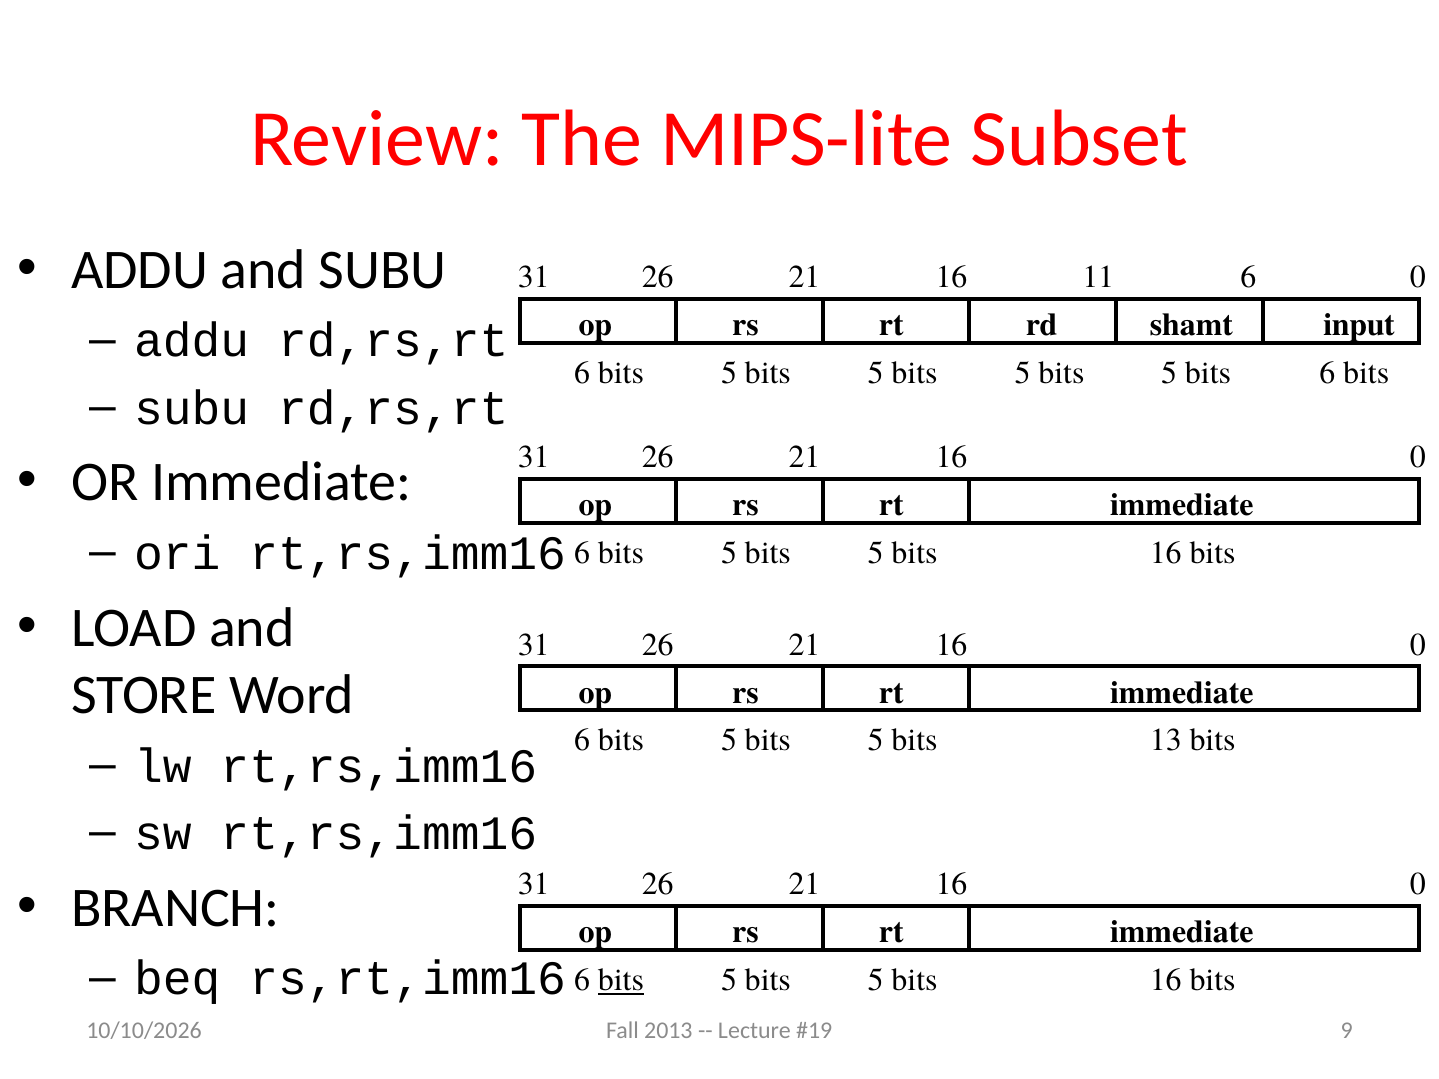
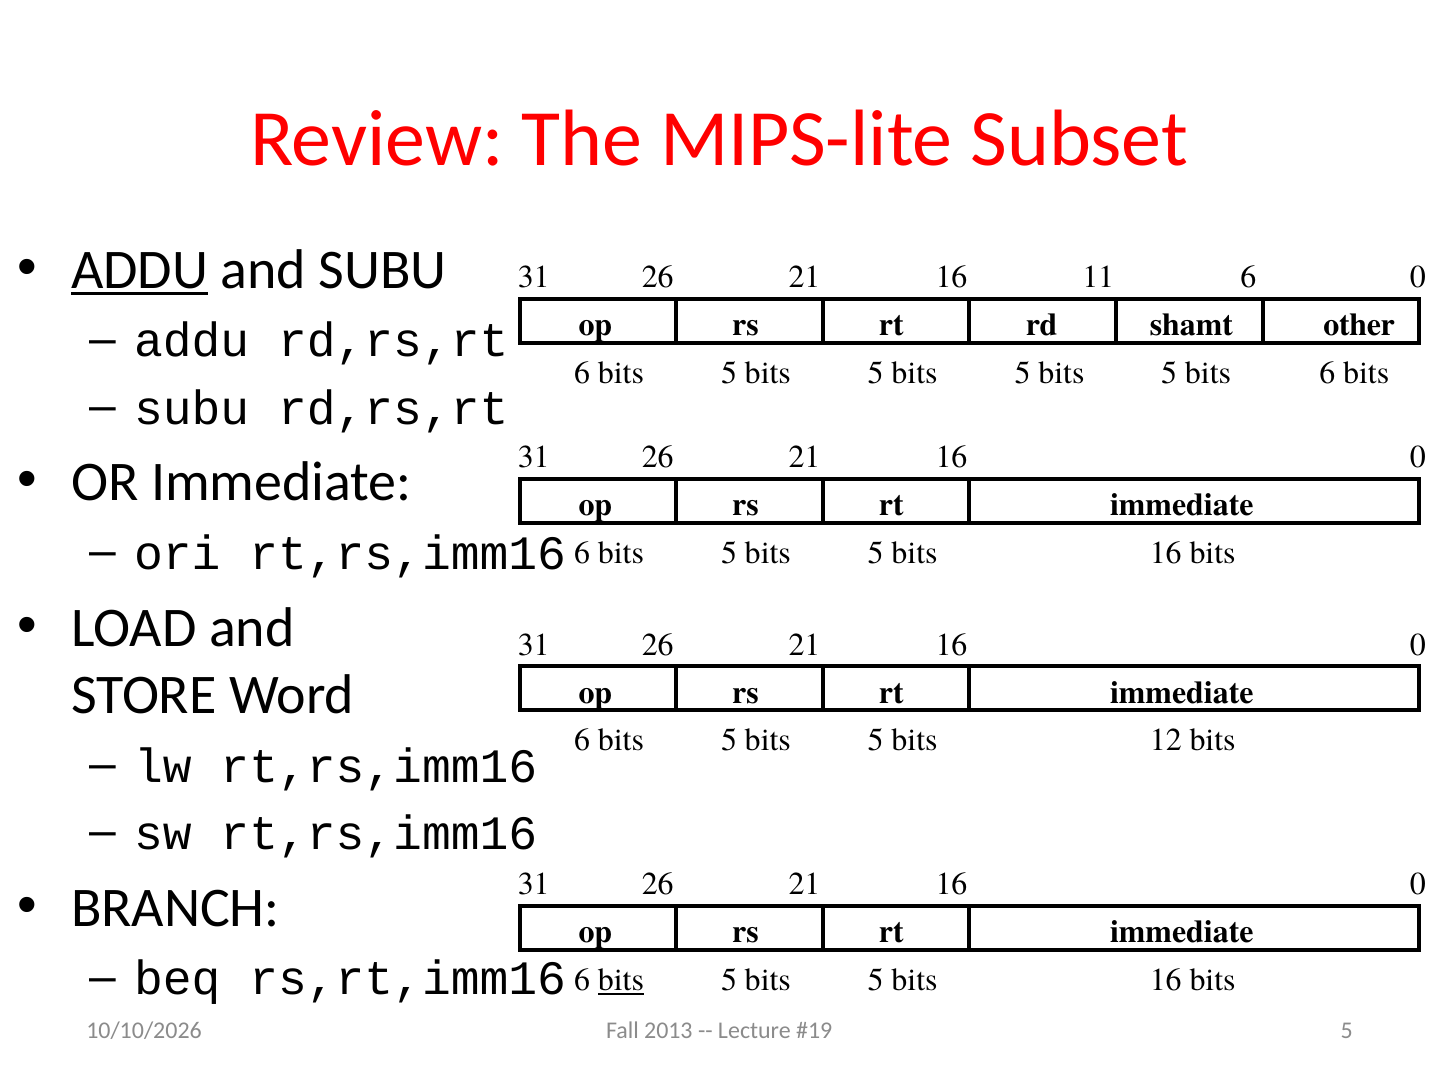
ADDU underline: none -> present (140, 270)
input: input -> other (1359, 325)
13: 13 -> 12 (1166, 741)
9: 9 -> 5 (1347, 1030)
